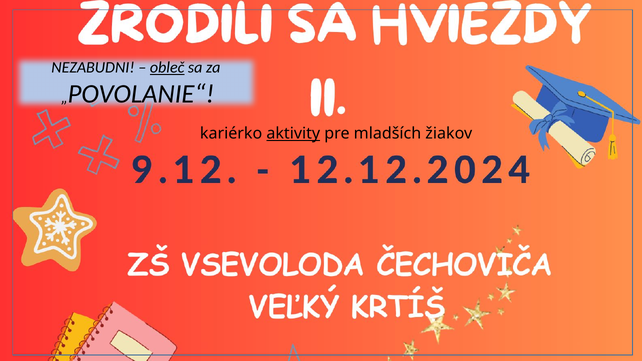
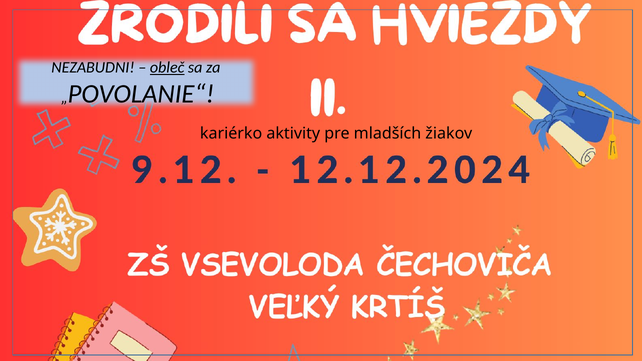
aktivity underline: present -> none (293, 134)
